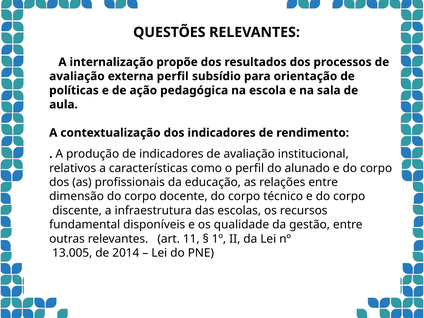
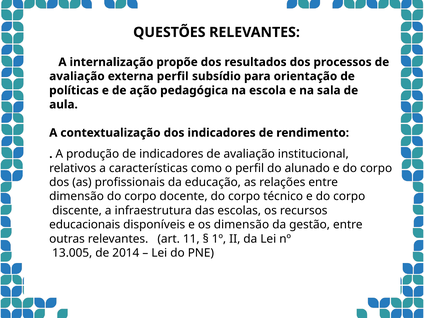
fundamental: fundamental -> educacionais (85, 225)
os qualidade: qualidade -> dimensão (241, 225)
